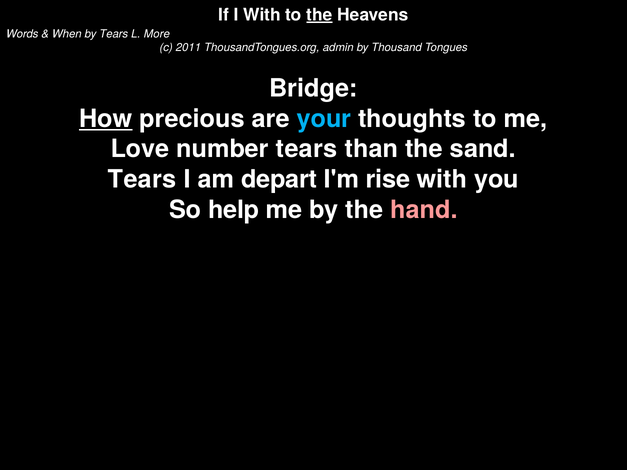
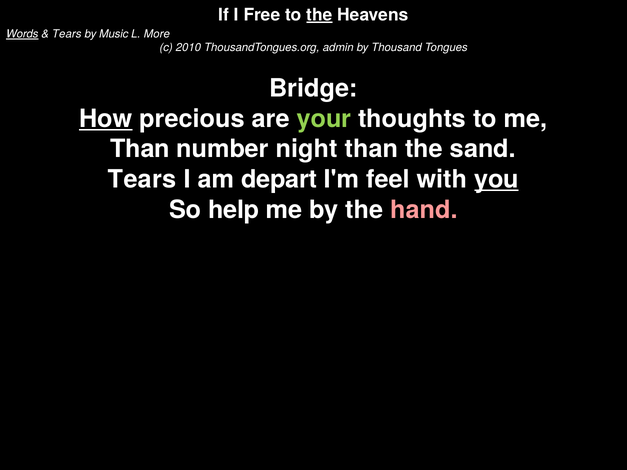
I With: With -> Free (262, 15)
Words underline: none -> present (22, 34)
When: When -> Tears (67, 34)
by Tears: Tears -> Music (114, 34)
2011: 2011 -> 2010 (188, 48)
your colour: light blue -> light green (324, 119)
Love: Love -> Than (140, 149)
number tears: tears -> night (307, 149)
rise: rise -> feel (388, 179)
you underline: none -> present (497, 179)
